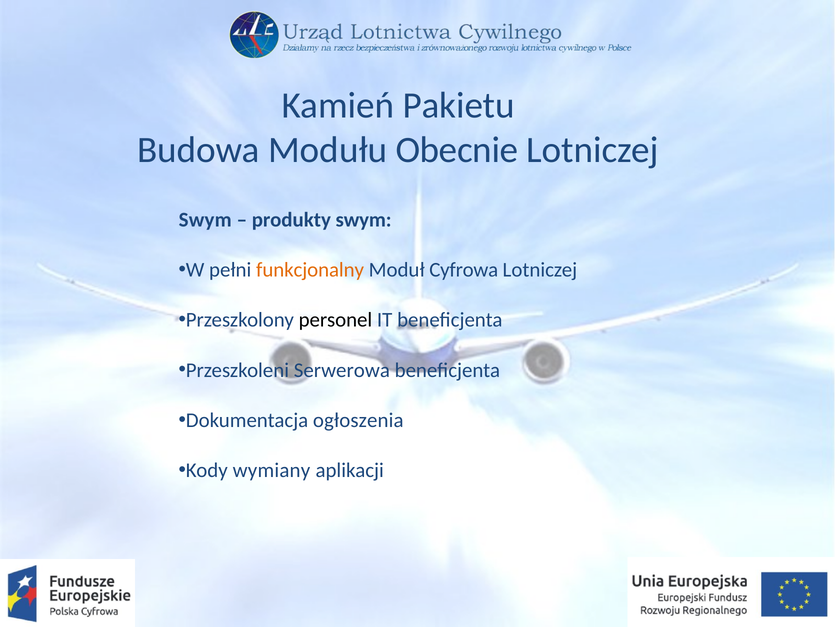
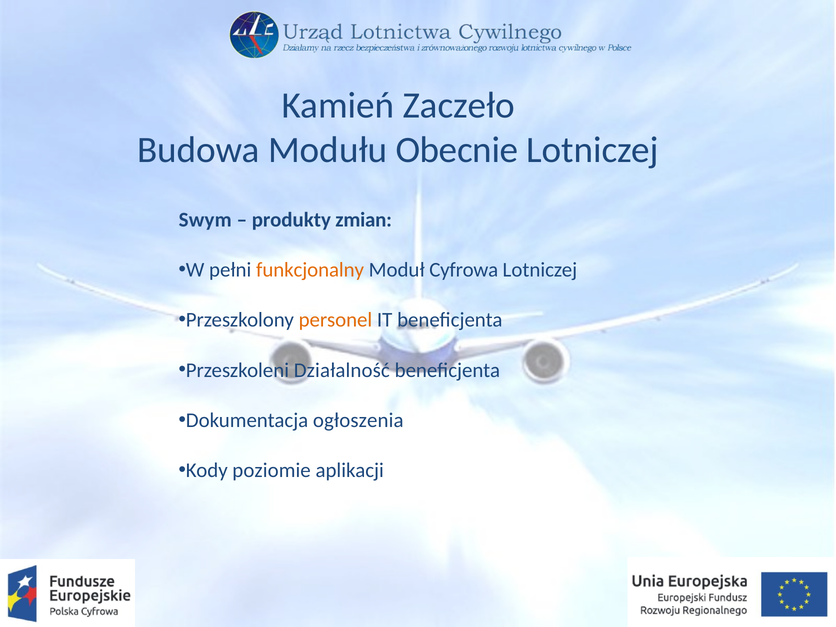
Pakietu: Pakietu -> Zaczeło (459, 105)
produkty swym: swym -> zmian (364, 220)
personel colour: black -> orange (335, 320)
Serwerowa: Serwerowa -> Działalność (342, 370)
wymiany: wymiany -> poziomie (272, 470)
